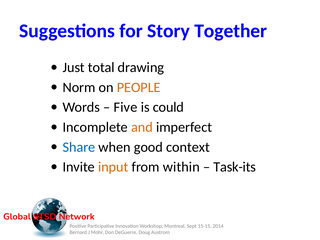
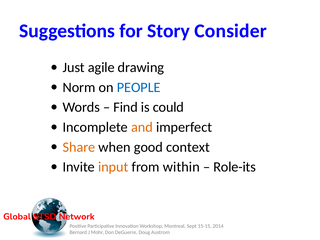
Together: Together -> Consider (231, 31)
total: total -> agile (101, 67)
PEOPLE colour: orange -> blue (139, 87)
Five: Five -> Find (126, 107)
Share colour: blue -> orange (79, 147)
Task-its: Task-its -> Role-its (235, 167)
